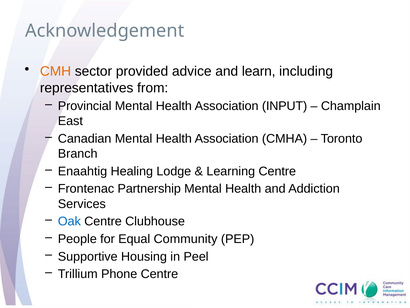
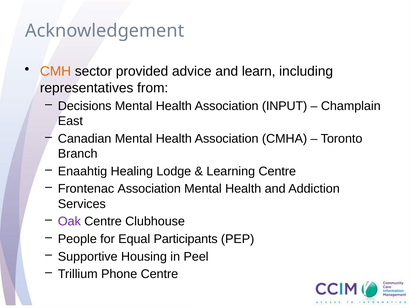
Provincial: Provincial -> Decisions (85, 106)
Frontenac Partnership: Partnership -> Association (149, 189)
Oak colour: blue -> purple (69, 221)
Community: Community -> Participants (186, 239)
